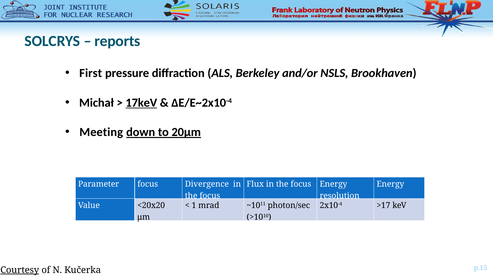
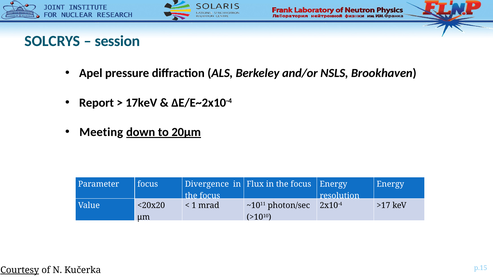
reports: reports -> session (117, 41)
First: First -> Apel (91, 73)
Michał: Michał -> Report (96, 103)
17keV underline: present -> none (141, 103)
